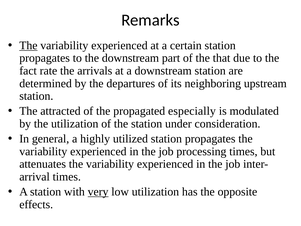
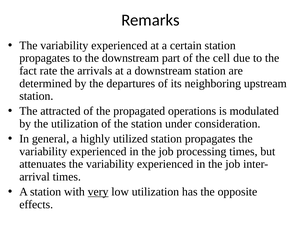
The underline: present -> none (28, 45)
that: that -> cell (221, 58)
especially: especially -> operations (192, 111)
